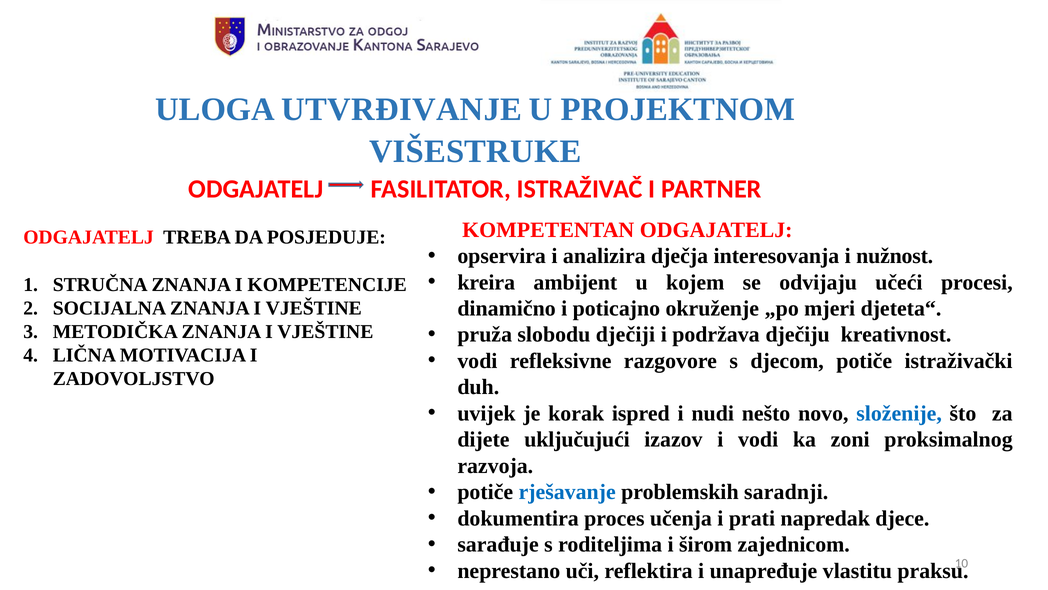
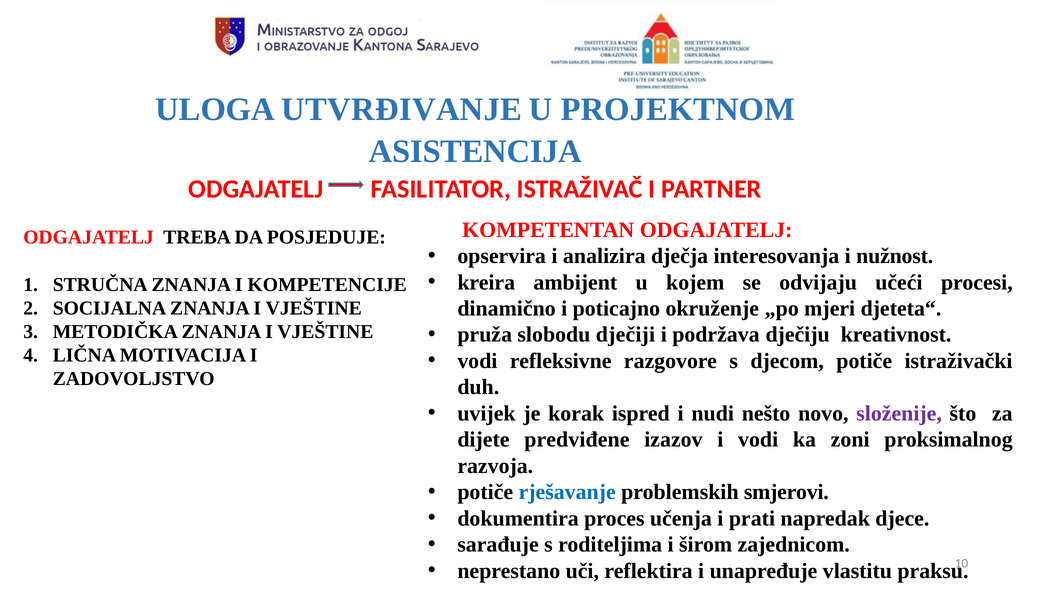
VIŠESTRUKE: VIŠESTRUKE -> ASISTENCIJA (476, 151)
složenije colour: blue -> purple (899, 413)
uključujući: uključujući -> predviđene (577, 439)
saradnji: saradnji -> smjerovi (786, 492)
